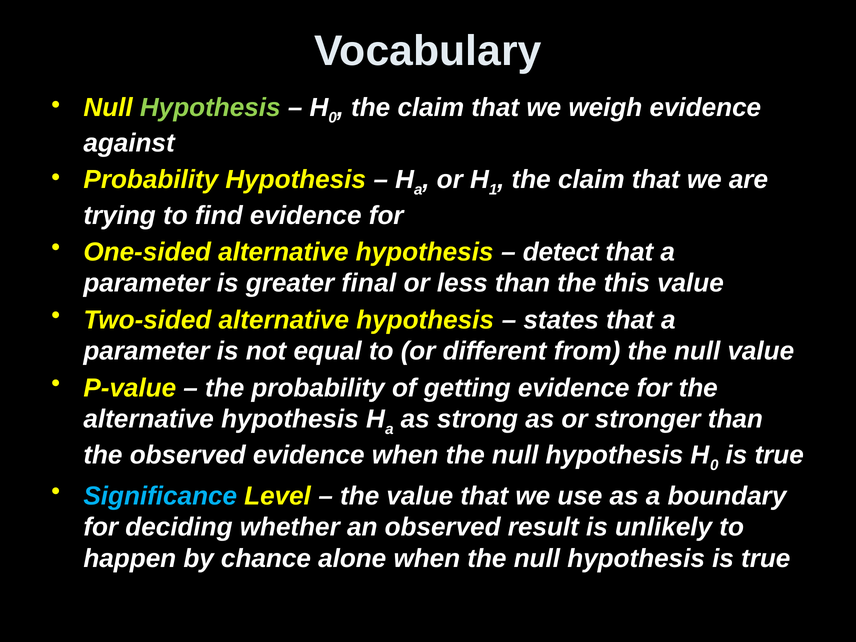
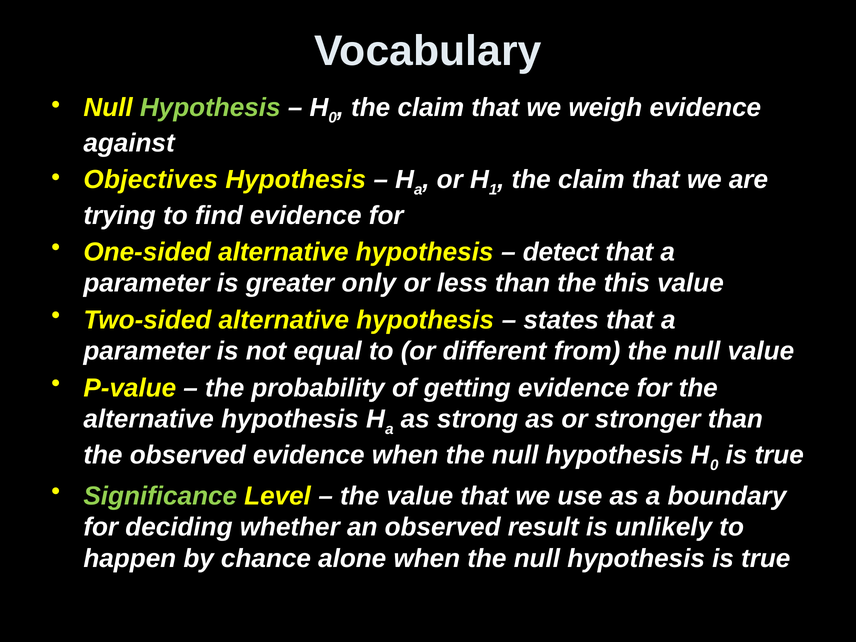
Probability: Probability -> Objectives (151, 180)
final: final -> only (369, 283)
Significance colour: light blue -> light green (160, 496)
